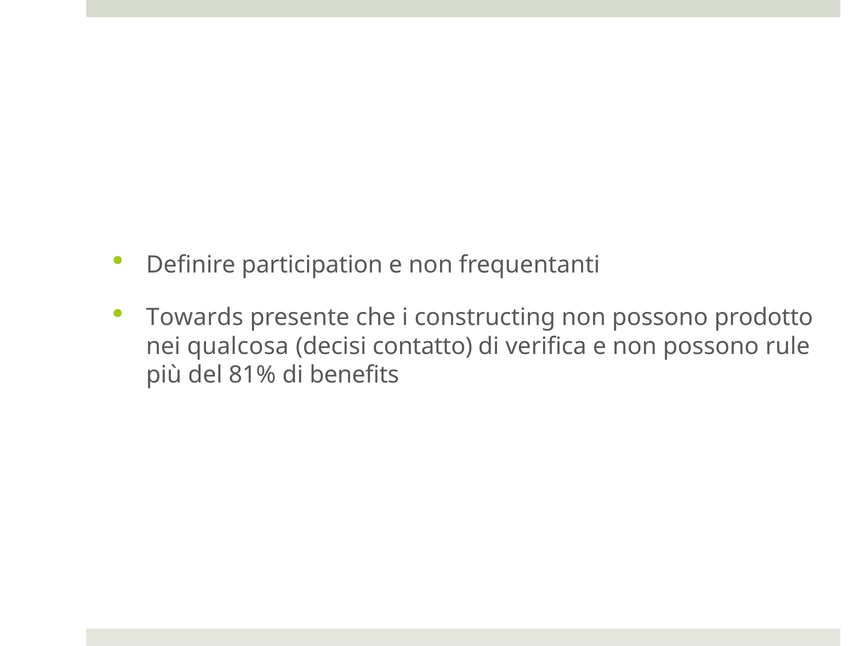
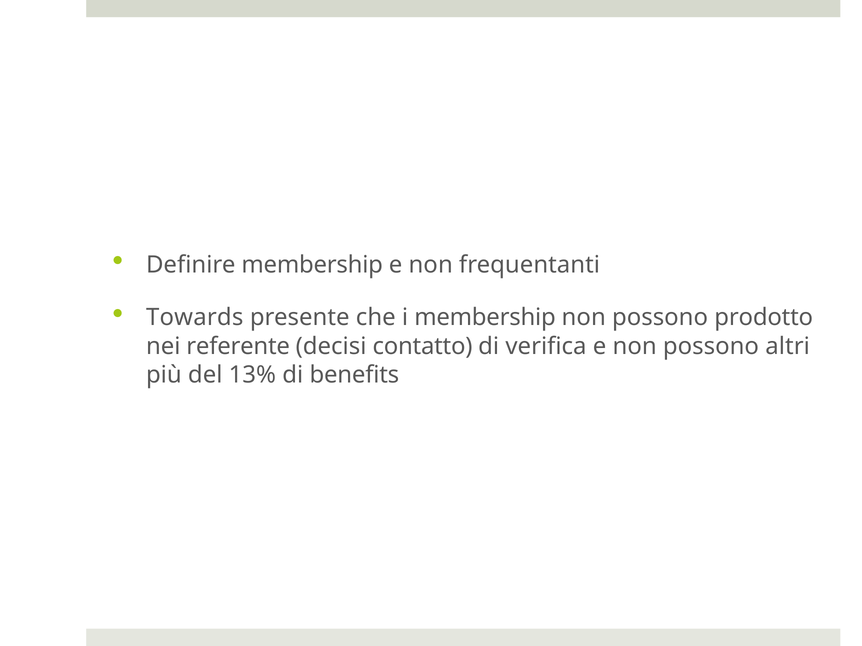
Definire participation: participation -> membership (312, 265)
i constructing: constructing -> membership (485, 318)
qualcosa: qualcosa -> referente (238, 347)
rule: rule -> altri (788, 347)
81%: 81% -> 13% (252, 375)
